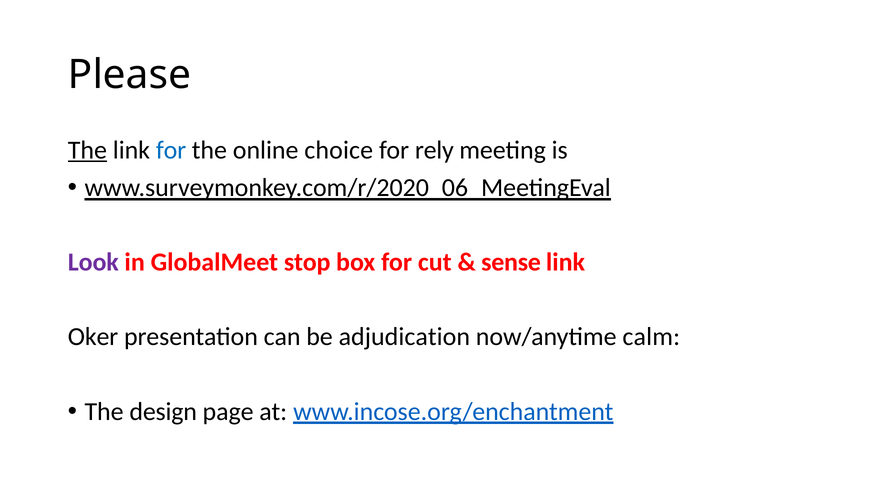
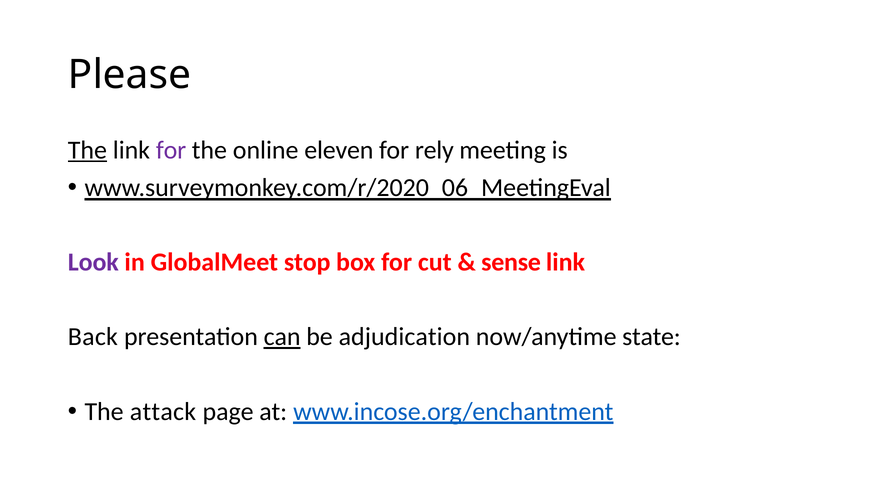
for colour: blue -> purple (171, 150)
choice: choice -> eleven (339, 150)
Oker: Oker -> Back (93, 337)
can underline: none -> present (282, 337)
calm: calm -> state (651, 337)
design: design -> attack (163, 412)
